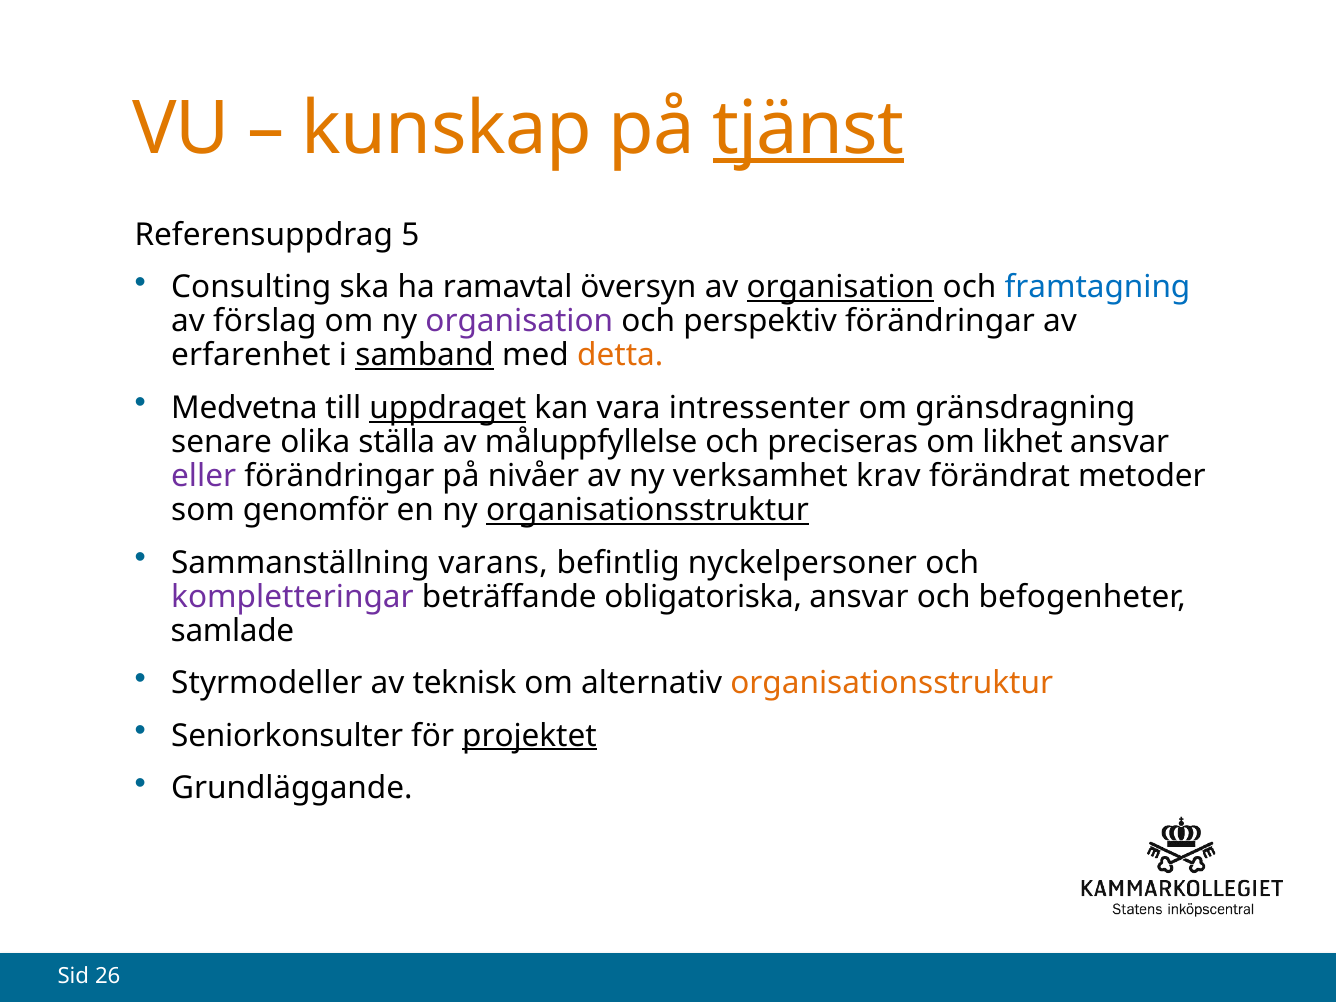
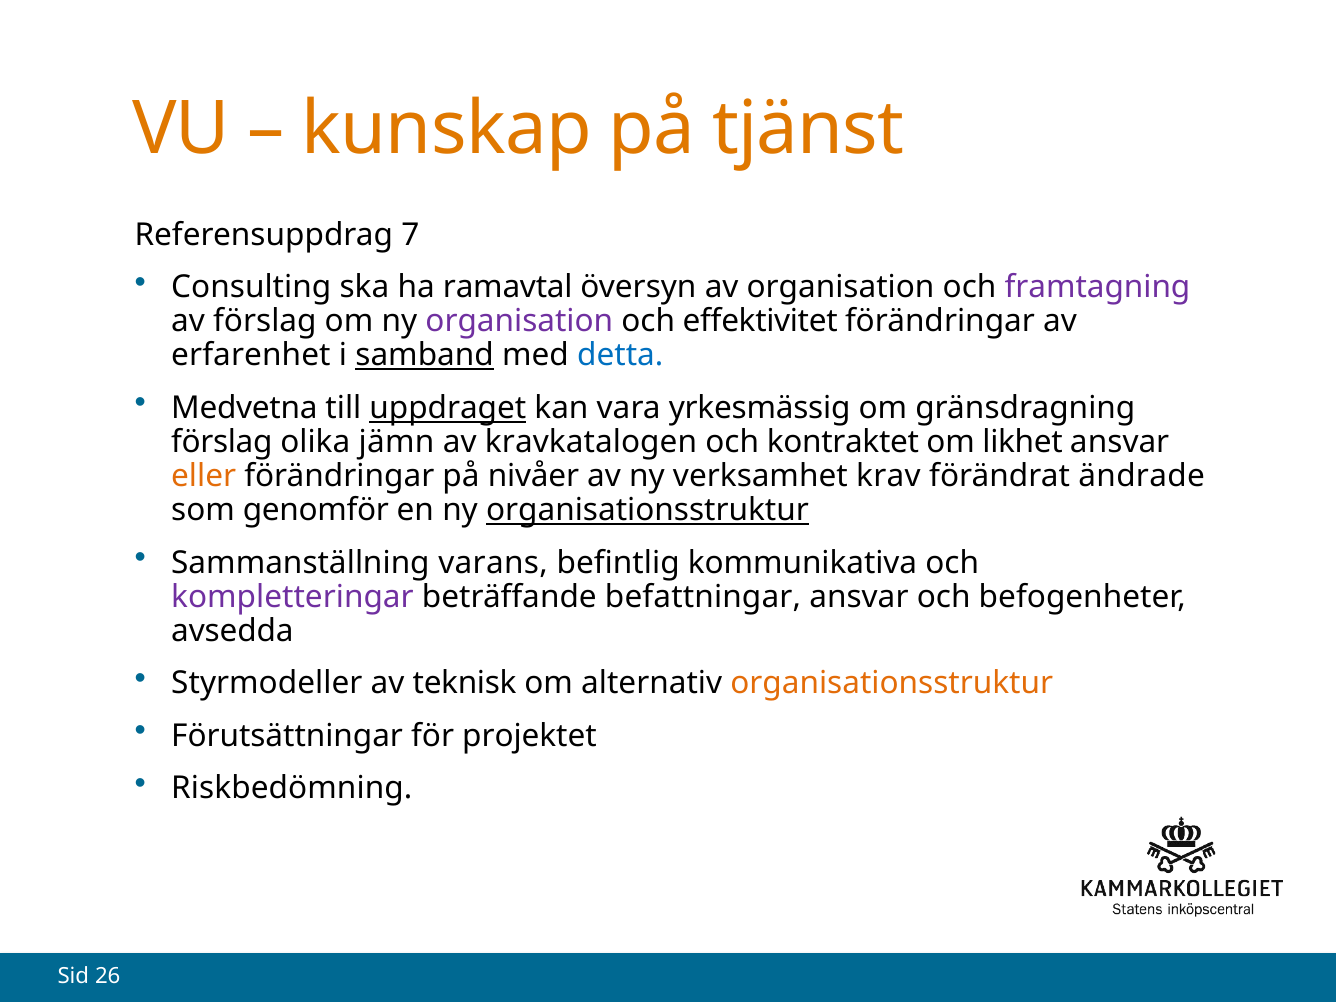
tjänst underline: present -> none (808, 129)
5: 5 -> 7 (410, 235)
organisation underline: present -> none (840, 287)
framtagning colour: blue -> purple (1098, 287)
perspektiv: perspektiv -> effektivitet (760, 321)
detta colour: orange -> blue (620, 356)
intressenter: intressenter -> yrkesmässig (760, 408)
senare: senare -> förslag (222, 442)
ställa: ställa -> jämn (396, 442)
måluppfyllelse: måluppfyllelse -> kravkatalogen (591, 442)
preciseras: preciseras -> kontraktet (843, 442)
eller colour: purple -> orange (204, 476)
metoder: metoder -> ändrade (1142, 476)
nyckelpersoner: nyckelpersoner -> kommunikativa (802, 563)
obligatoriska: obligatoriska -> befattningar (703, 597)
samlade: samlade -> avsedda (232, 631)
Seniorkonsulter: Seniorkonsulter -> Förutsättningar (287, 736)
projektet underline: present -> none (529, 736)
Grundläggande: Grundläggande -> Riskbedömning (292, 788)
